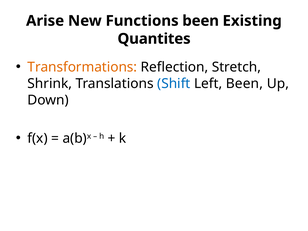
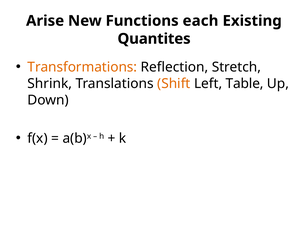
Functions been: been -> each (200, 21)
Shift colour: blue -> orange (174, 84)
Left Been: Been -> Table (245, 84)
